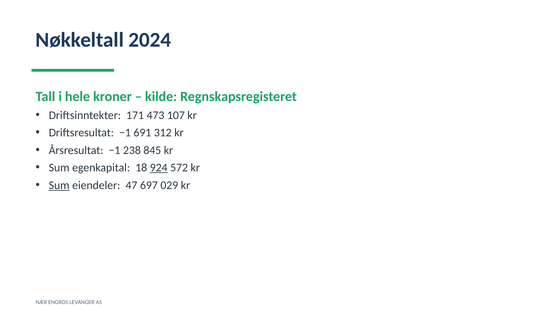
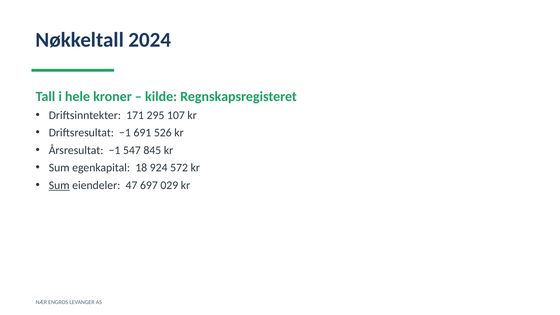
473: 473 -> 295 (155, 115)
312: 312 -> 526 (163, 133)
238: 238 -> 547 (132, 150)
924 underline: present -> none (159, 168)
